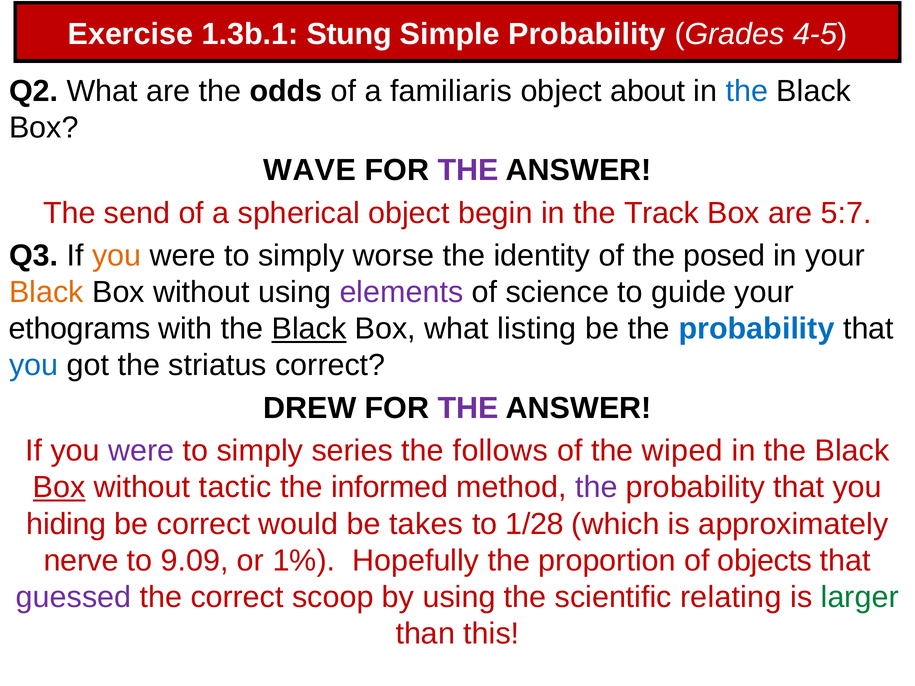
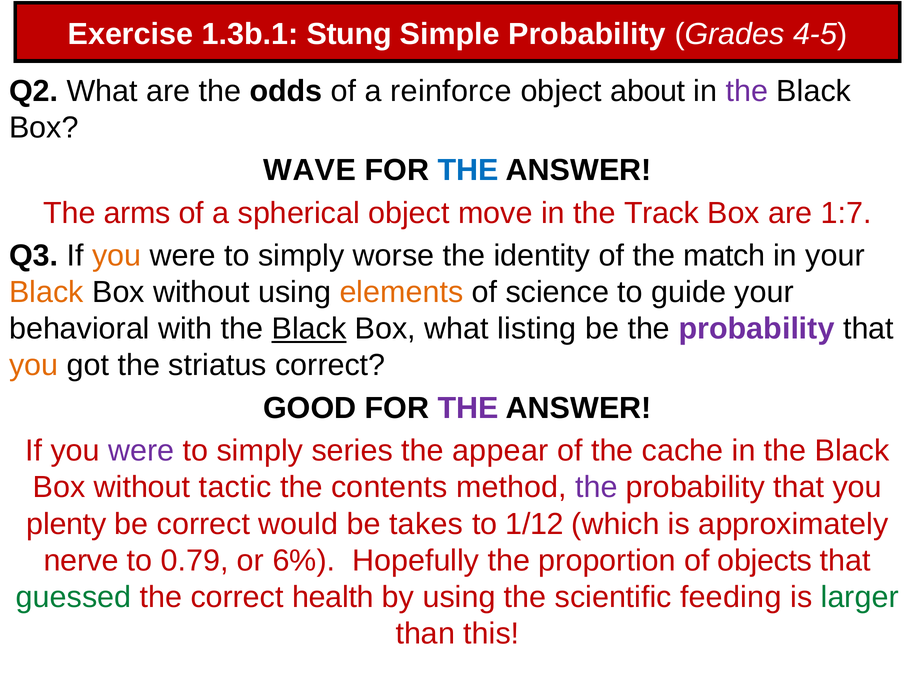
familiaris: familiaris -> reinforce (451, 91)
the colour: blue -> purple (747, 91)
THE colour: purple -> blue (468, 170)
send: send -> arms (137, 213)
begin: begin -> move (495, 213)
5:7: 5:7 -> 1:7 (846, 213)
posed: posed -> match (724, 256)
elements colour: purple -> orange (401, 292)
ethograms: ethograms -> behavioral (79, 329)
probability colour: blue -> purple (757, 329)
you colour: blue -> orange (34, 366)
DREW: DREW -> GOOD (310, 408)
follows: follows -> appear (500, 451)
wiped: wiped -> cache (683, 451)
Box underline: present -> none (59, 488)
informed: informed -> contents (389, 488)
hiding: hiding -> plenty (66, 524)
1/28: 1/28 -> 1/12 (535, 524)
9.09: 9.09 -> 0.79 (195, 561)
1%: 1% -> 6% (304, 561)
guessed colour: purple -> green (74, 597)
scoop: scoop -> health (333, 597)
relating: relating -> feeding (731, 597)
